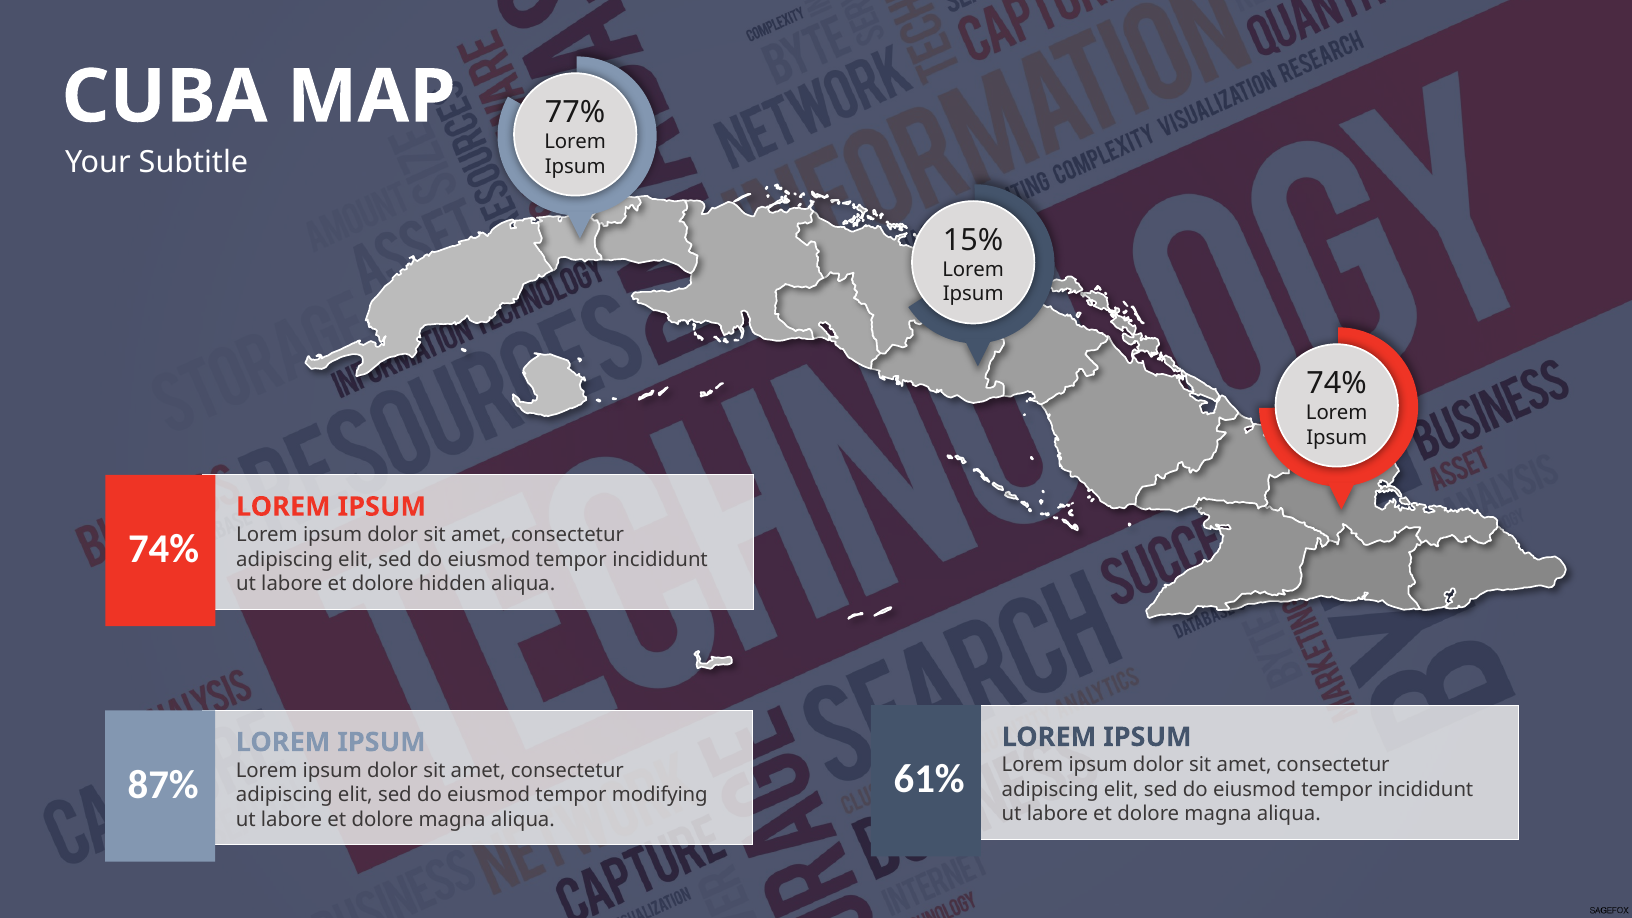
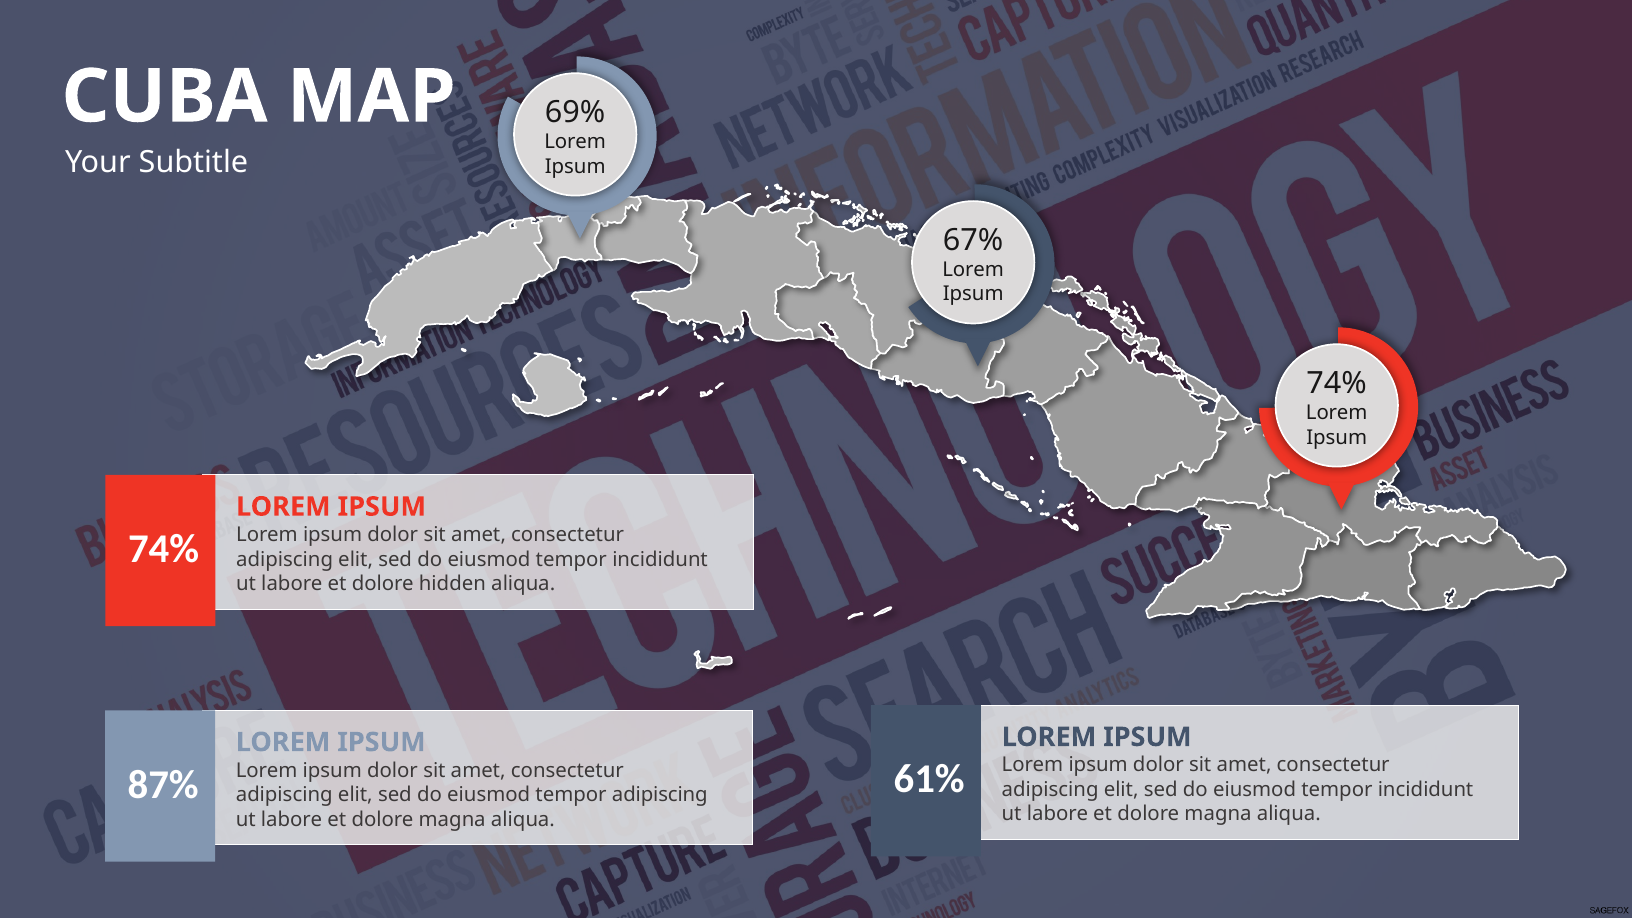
77%: 77% -> 69% (575, 112)
15%: 15% -> 67% (973, 240)
tempor modifying: modifying -> adipiscing (660, 795)
